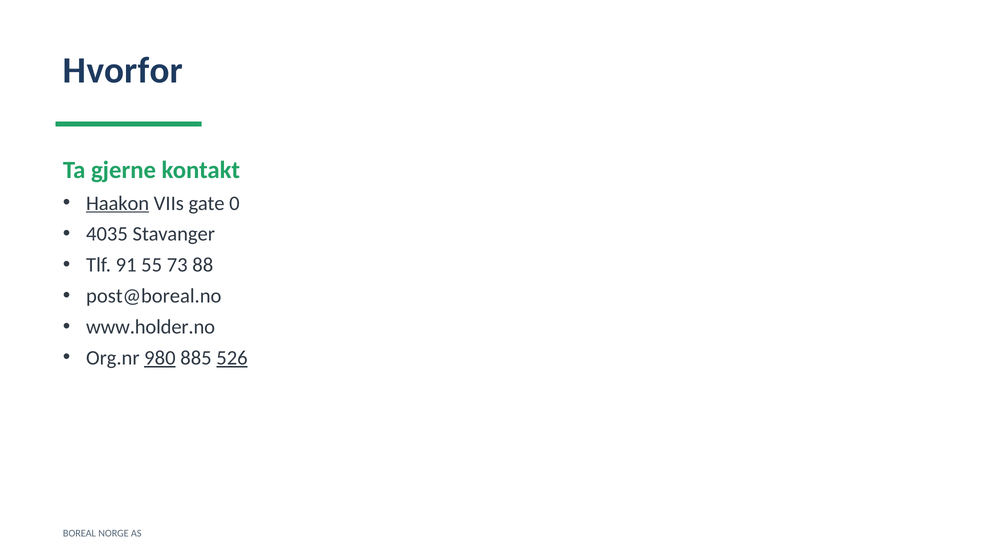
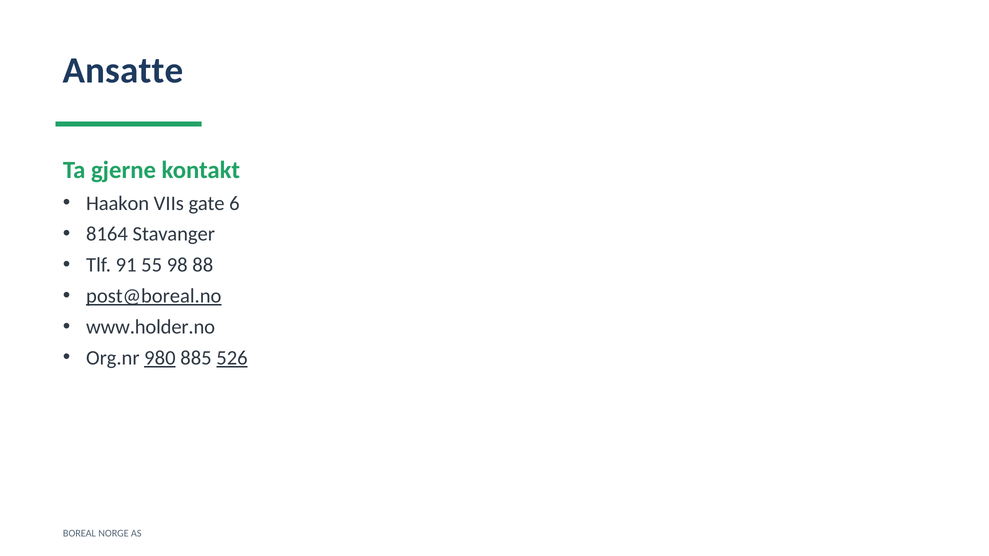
Hvorfor: Hvorfor -> Ansatte (123, 71)
Haakon underline: present -> none (118, 203)
0: 0 -> 6 (234, 203)
4035: 4035 -> 8164 (107, 234)
73: 73 -> 98 (177, 265)
post@boreal.no underline: none -> present (154, 296)
